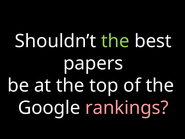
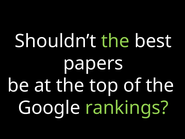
rankings colour: pink -> light green (127, 108)
